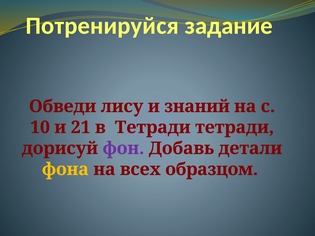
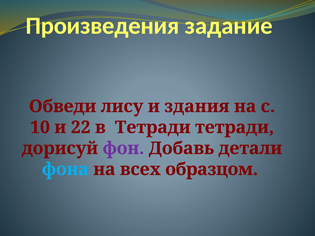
Потренируйся: Потренируйся -> Произведения (102, 26)
знаний: знаний -> здания (197, 106)
21: 21 -> 22 (81, 127)
фона colour: yellow -> light blue (65, 169)
